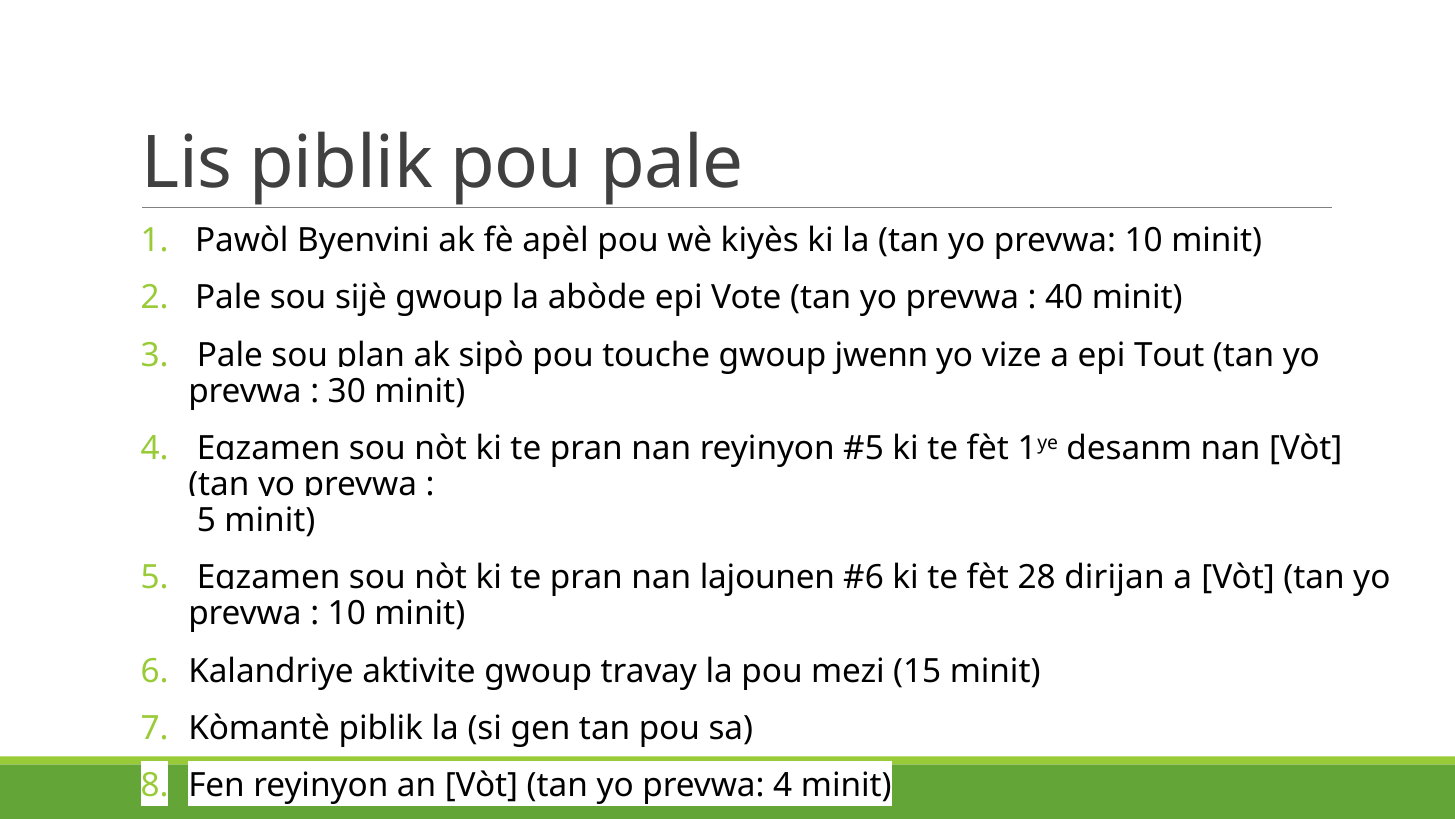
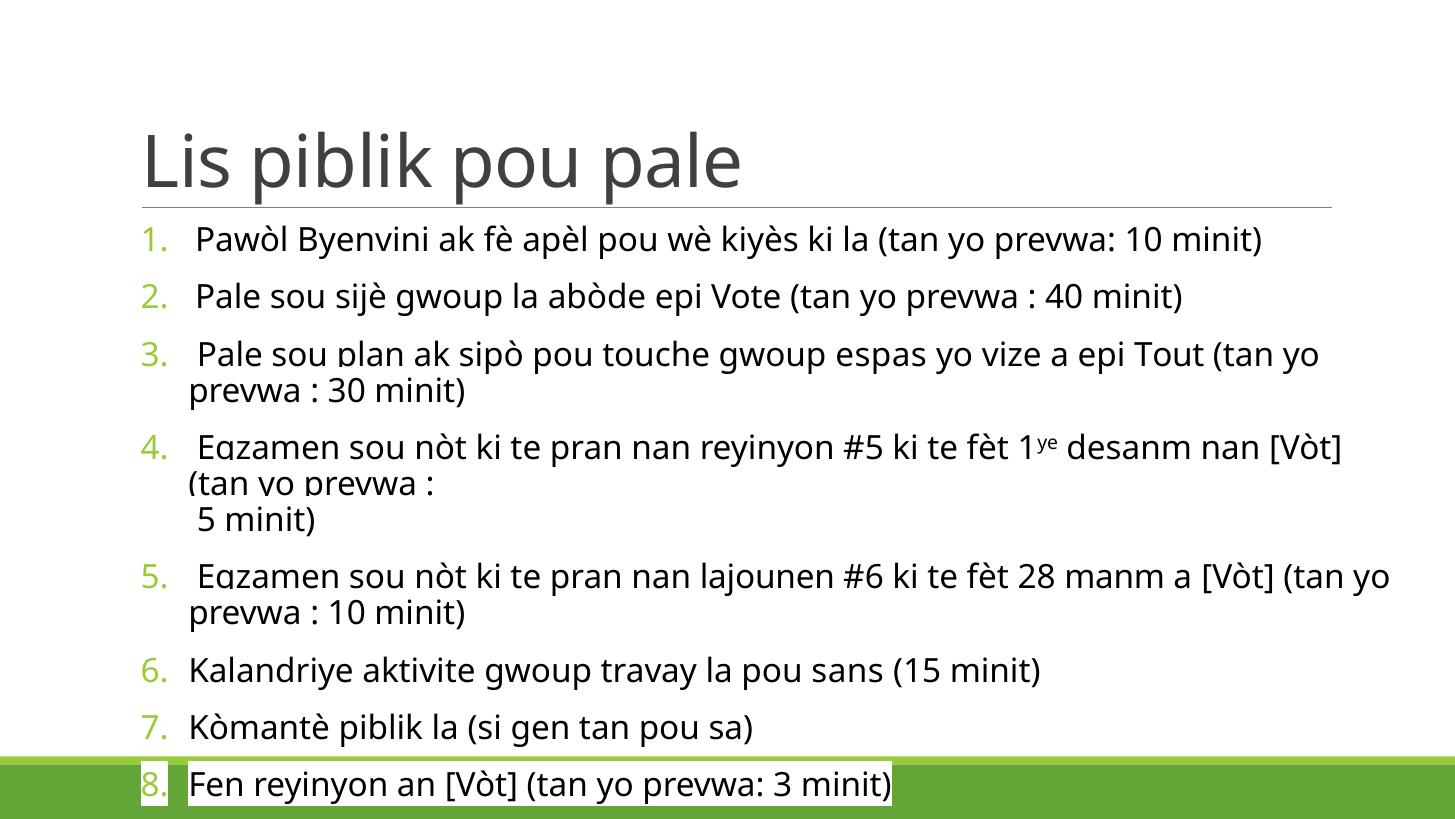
jwenn: jwenn -> espas (881, 355)
dirijan: dirijan -> manm (1115, 577)
mezi: mezi -> sans (848, 671)
prevwa 4: 4 -> 3 (783, 785)
